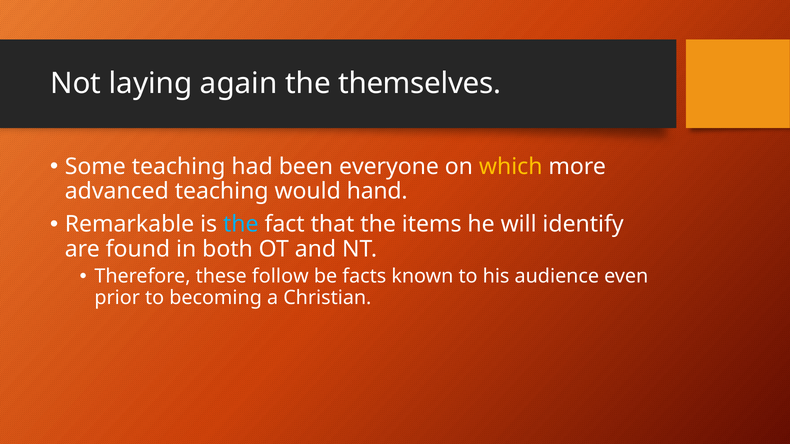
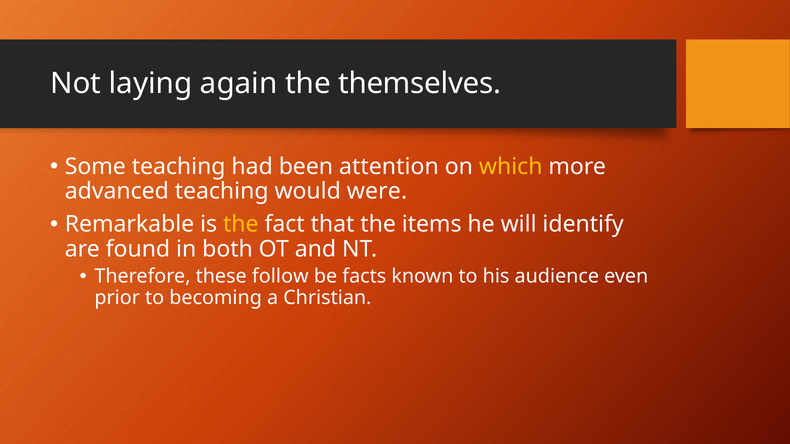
everyone: everyone -> attention (389, 167)
hand: hand -> were (377, 191)
the colour: light blue -> yellow (241, 225)
